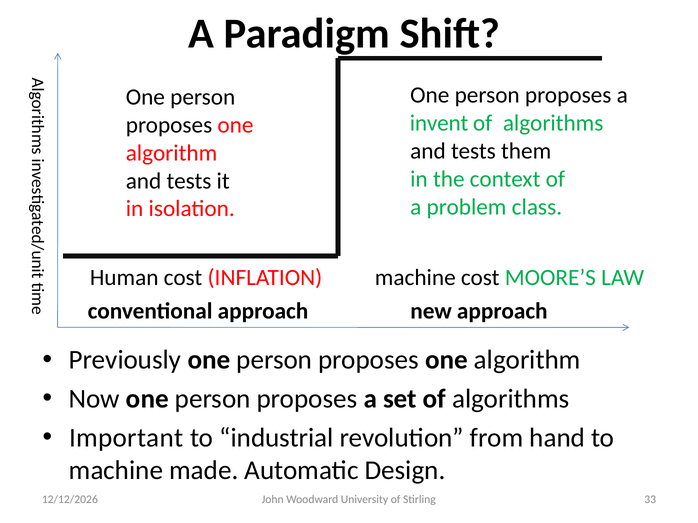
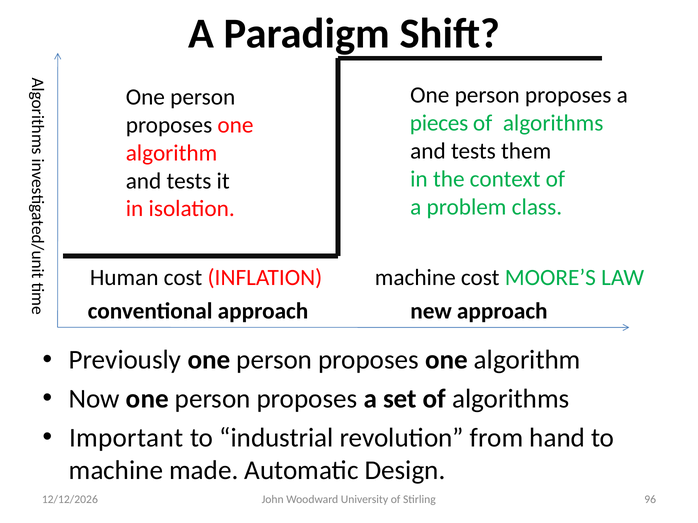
invent: invent -> pieces (439, 123)
33: 33 -> 96 (650, 500)
